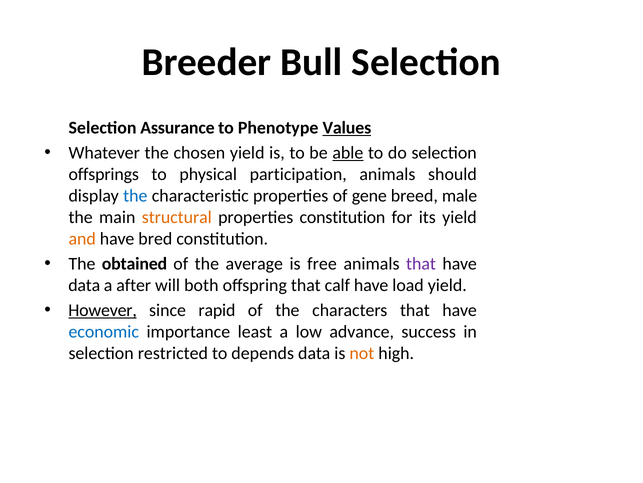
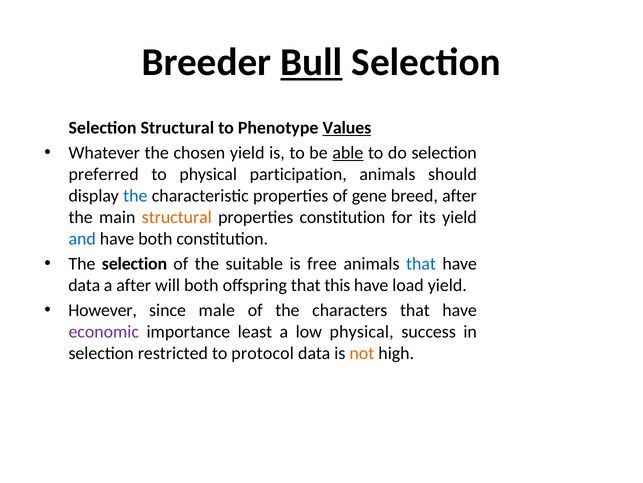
Bull underline: none -> present (311, 62)
Selection Assurance: Assurance -> Structural (177, 128)
offsprings: offsprings -> preferred (104, 174)
breed male: male -> after (460, 196)
and colour: orange -> blue (82, 238)
have bred: bred -> both (155, 238)
The obtained: obtained -> selection (134, 264)
average: average -> suitable (254, 264)
that colour: purple -> blue (421, 264)
calf: calf -> this (337, 285)
However underline: present -> none (103, 310)
rapid: rapid -> male (217, 310)
economic colour: blue -> purple (104, 331)
low advance: advance -> physical (362, 331)
depends: depends -> protocol (263, 353)
